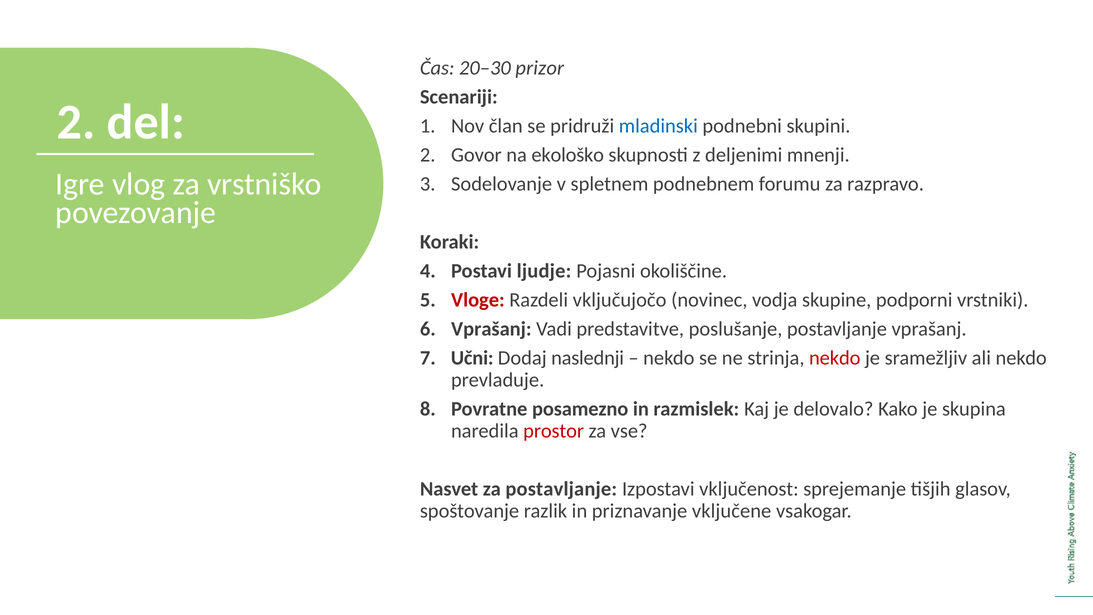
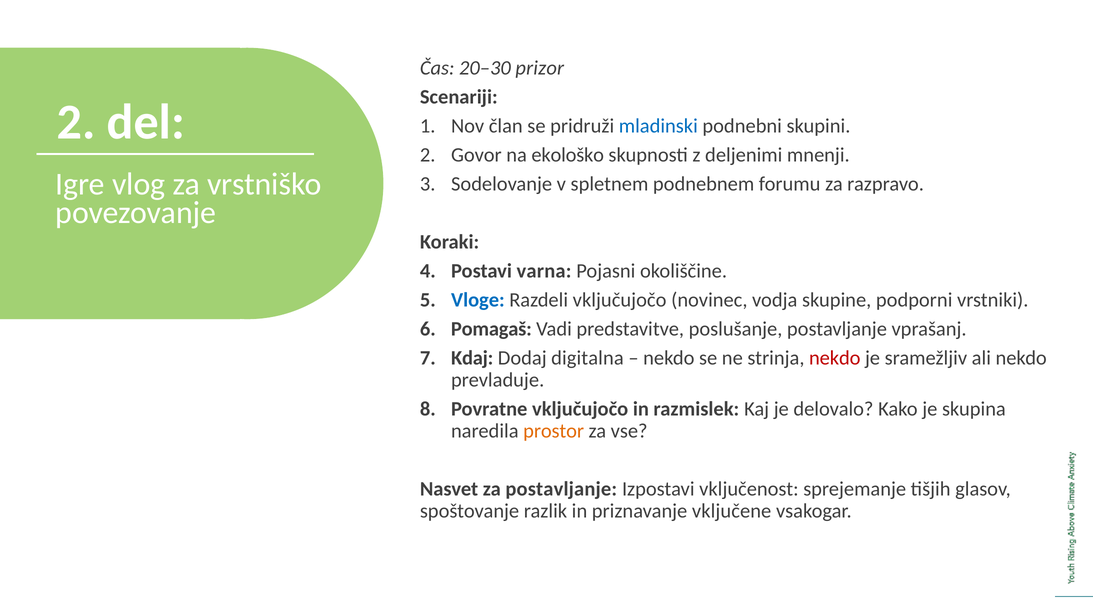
ljudje: ljudje -> varna (544, 271)
Vloge colour: red -> blue (478, 300)
Vprašanj: Vprašanj -> Pomagaš (491, 329)
Učni: Učni -> Kdaj (472, 358)
naslednji: naslednji -> digitalna (587, 358)
Povratne posamezno: posamezno -> vključujočo (580, 409)
prostor colour: red -> orange (554, 431)
